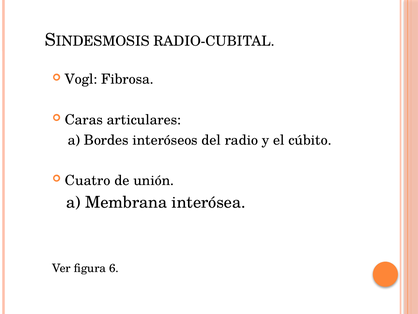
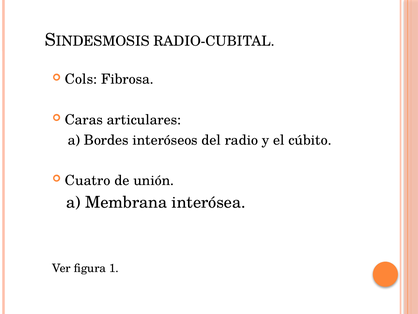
Vogl: Vogl -> Cols (81, 79)
6: 6 -> 1 (114, 268)
